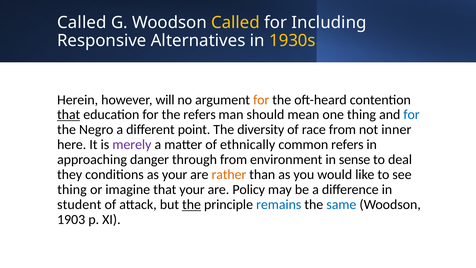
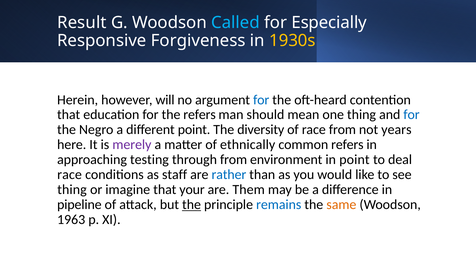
Called: Called -> Result (82, 22)
Called colour: yellow -> light blue (236, 22)
Including: Including -> Especially (329, 22)
Alternatives: Alternatives -> Forgiveness (198, 41)
for colour: orange -> blue (261, 100)
that underline: present -> none (69, 115)
inner: inner -> years (396, 130)
danger: danger -> testing (149, 160)
in sense: sense -> point (354, 160)
they: they -> race (70, 175)
as your: your -> staff (175, 175)
rather colour: orange -> blue (229, 175)
Policy: Policy -> Them (249, 189)
student: student -> pipeline (79, 204)
same colour: blue -> orange (341, 204)
1903: 1903 -> 1963 (71, 219)
